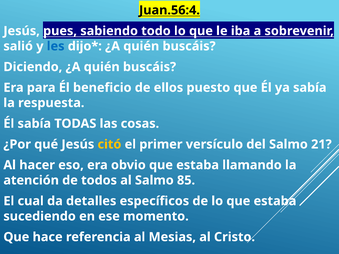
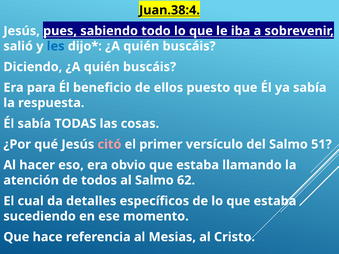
Juan.56:4: Juan.56:4 -> Juan.38:4 (169, 10)
citó colour: yellow -> pink (109, 144)
21: 21 -> 51 (321, 144)
85: 85 -> 62 (186, 180)
